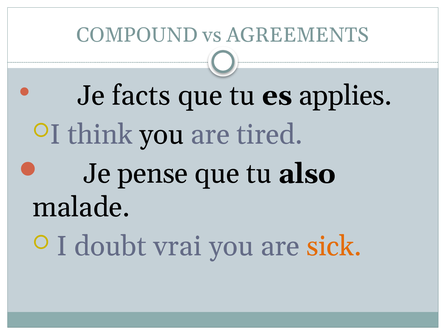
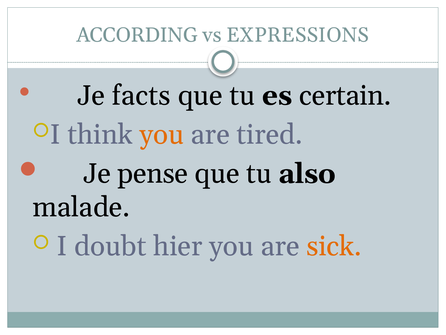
COMPOUND: COMPOUND -> ACCORDING (137, 35)
AGREEMENTS: AGREEMENTS -> EXPRESSIONS (298, 35)
applies: applies -> certain (345, 95)
you colour: black -> orange (162, 134)
vrai: vrai -> hier (178, 246)
